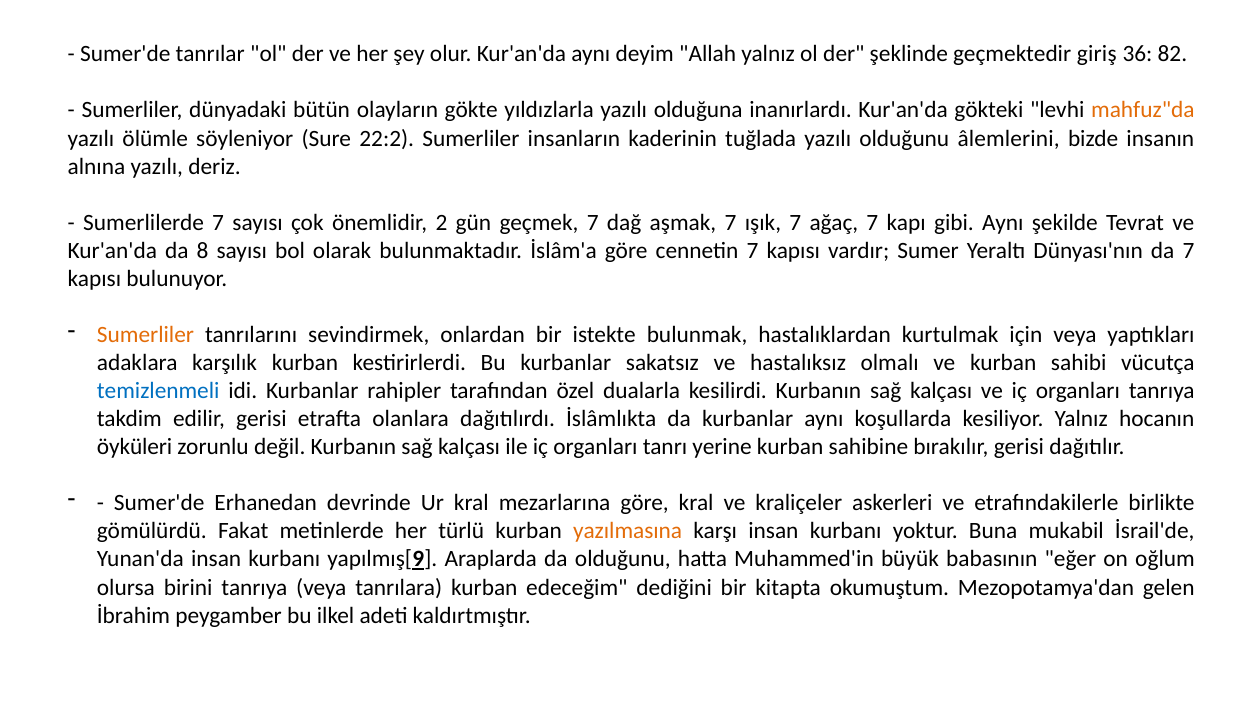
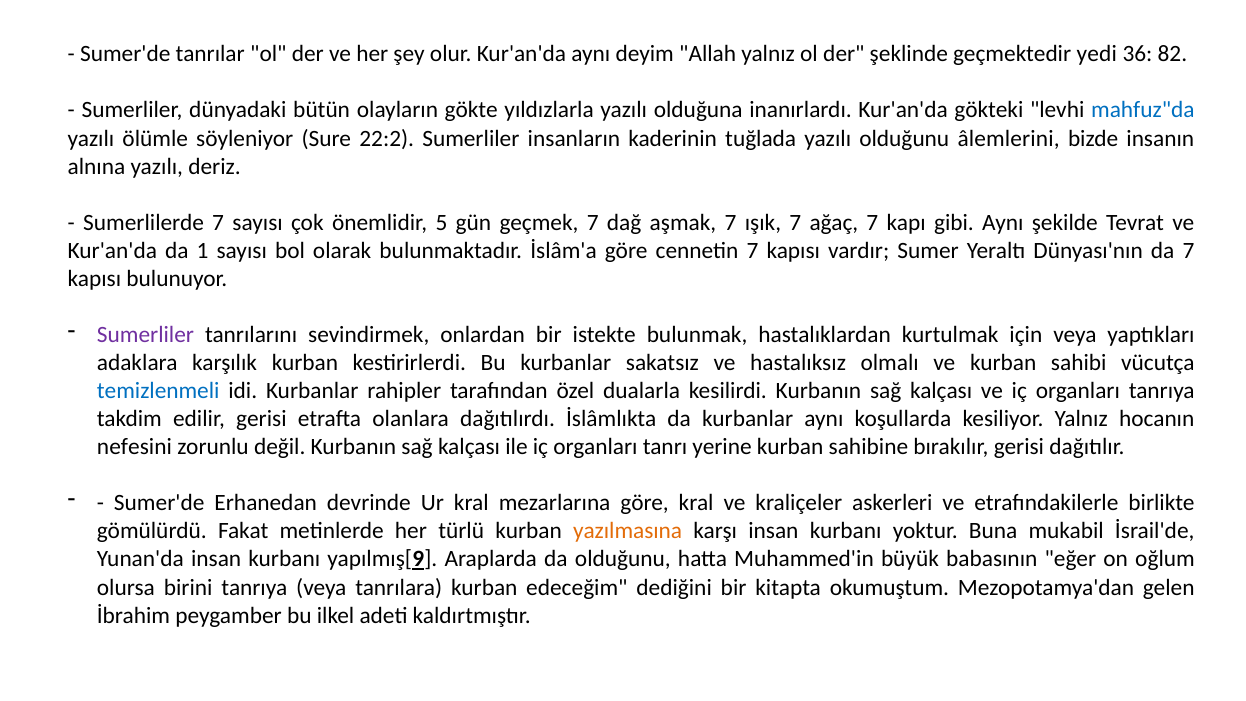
giriş: giriş -> yedi (1097, 54)
mahfuz"da colour: orange -> blue (1143, 110)
2: 2 -> 5 (441, 222)
8: 8 -> 1 (203, 250)
Sumerliler colour: orange -> purple (145, 335)
öyküleri: öyküleri -> nefesini (135, 447)
